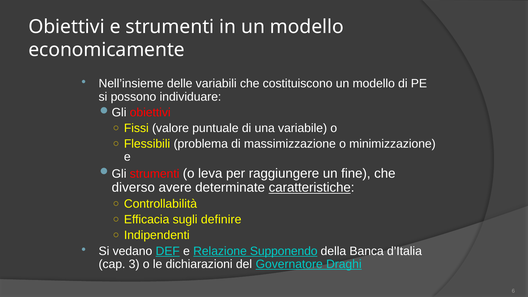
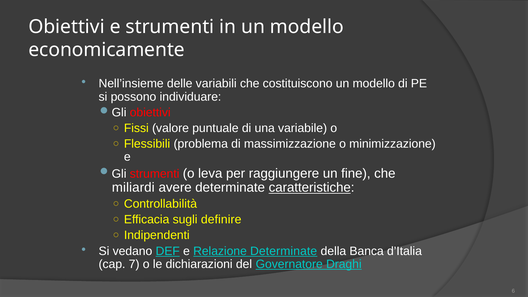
diverso: diverso -> miliardi (133, 188)
Relazione Supponendo: Supponendo -> Determinate (284, 251)
3: 3 -> 7 (134, 264)
